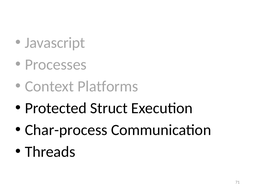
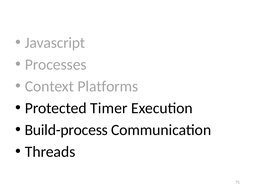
Struct: Struct -> Timer (109, 108)
Char-process: Char-process -> Build-process (66, 130)
